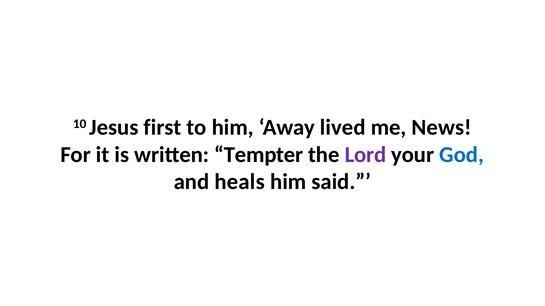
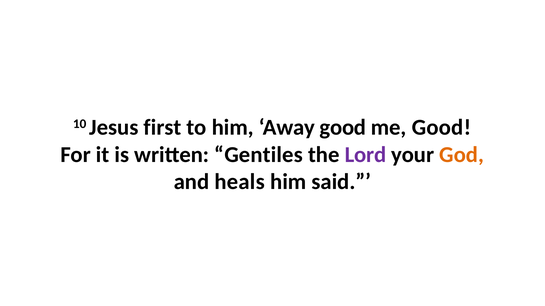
Away lived: lived -> good (343, 128)
me News: News -> Good (441, 128)
Tempter: Tempter -> Gentiles (259, 155)
God colour: blue -> orange (462, 155)
